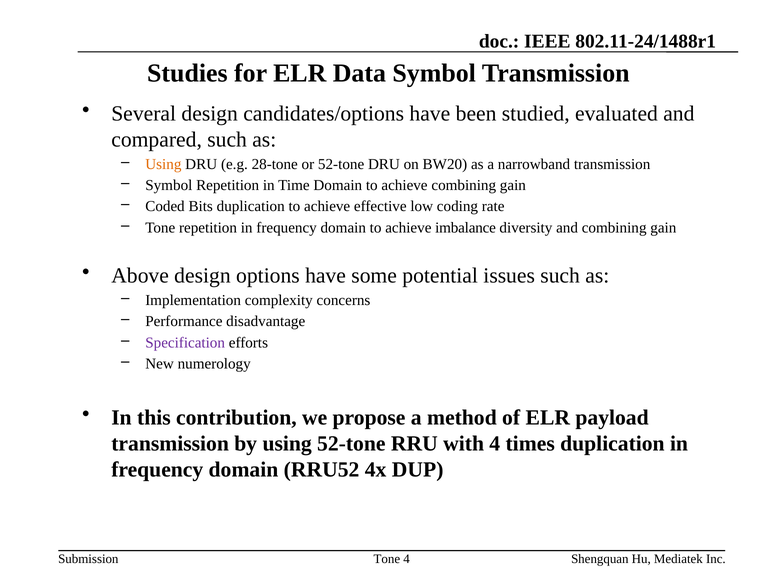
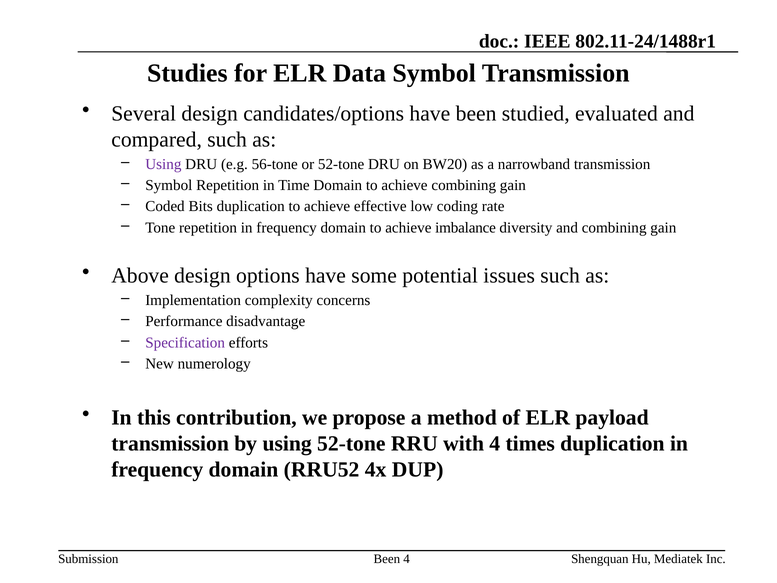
Using colour: orange -> purple (163, 164)
28-tone: 28-tone -> 56-tone (275, 164)
Tone: Tone -> Been (387, 559)
